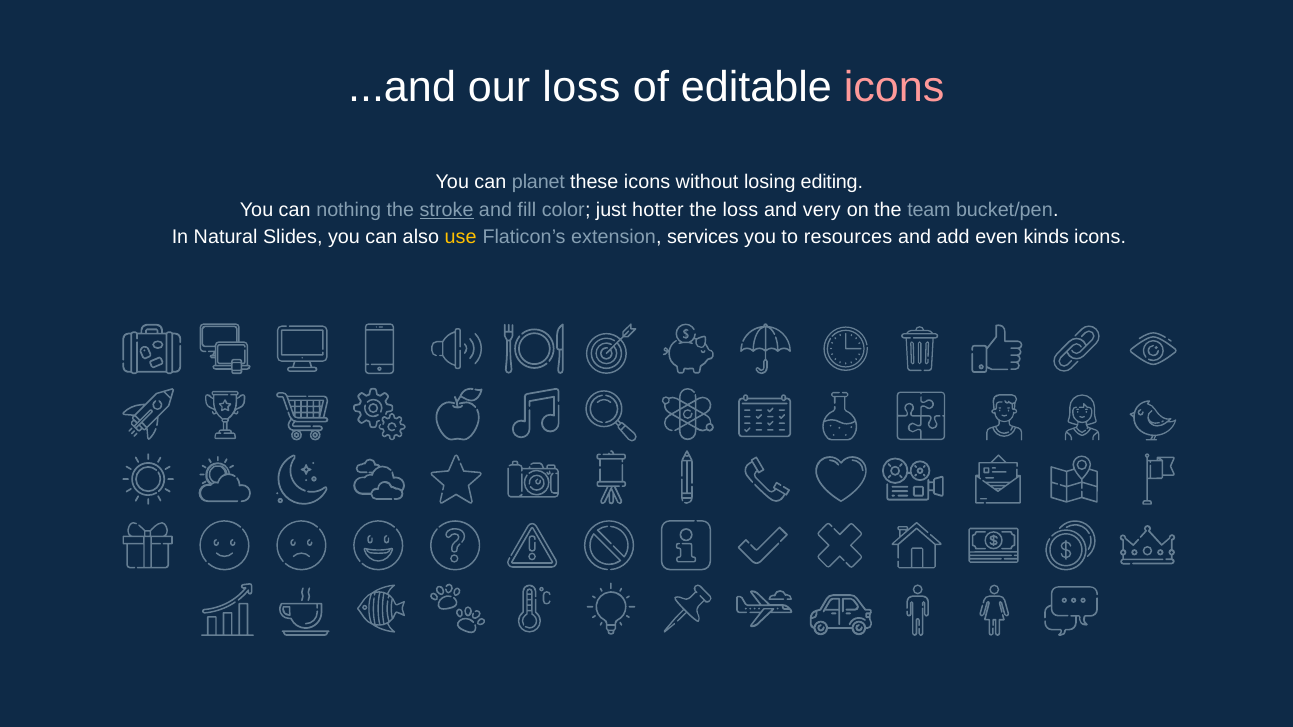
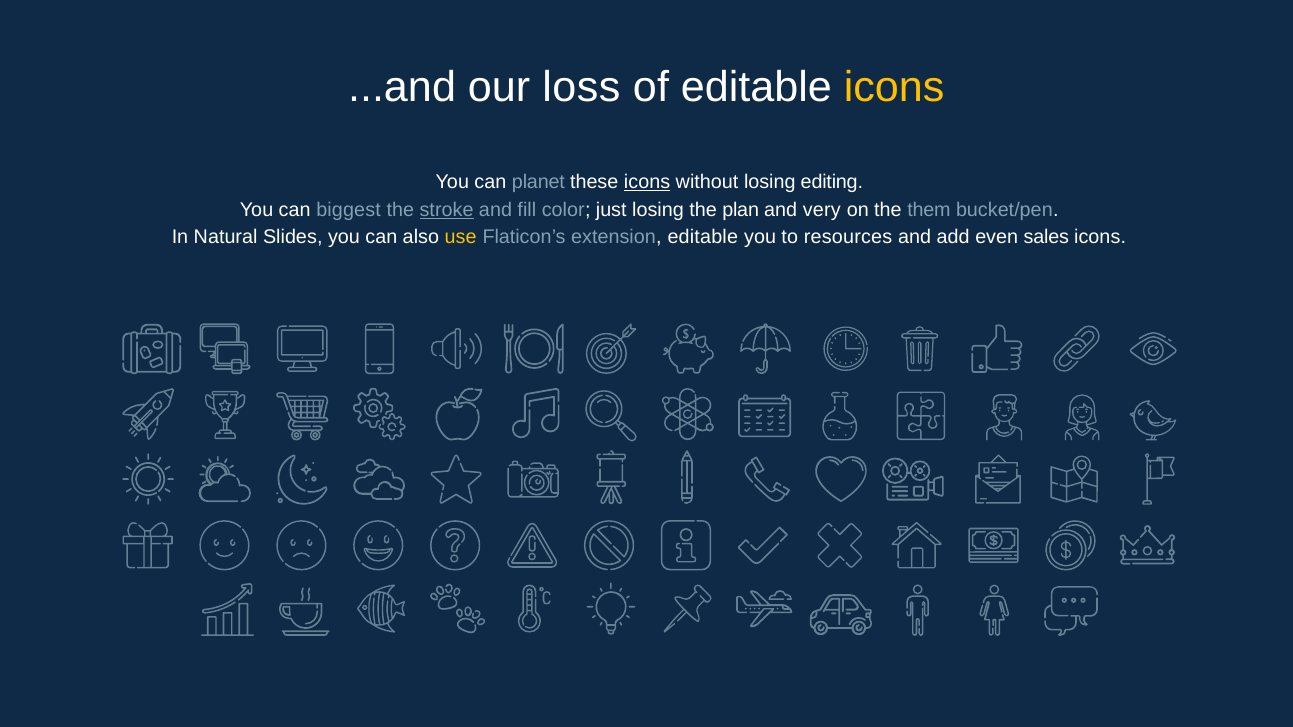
icons colour: pink -> yellow (894, 88)
icons underline: none -> present (647, 182)
nothing: nothing -> biggest (349, 210)
just hotter: hotter -> losing (658, 210)
the loss: loss -> plan (741, 210)
team: team -> them (929, 210)
extension services: services -> editable (703, 237)
kinds: kinds -> sales (1046, 237)
